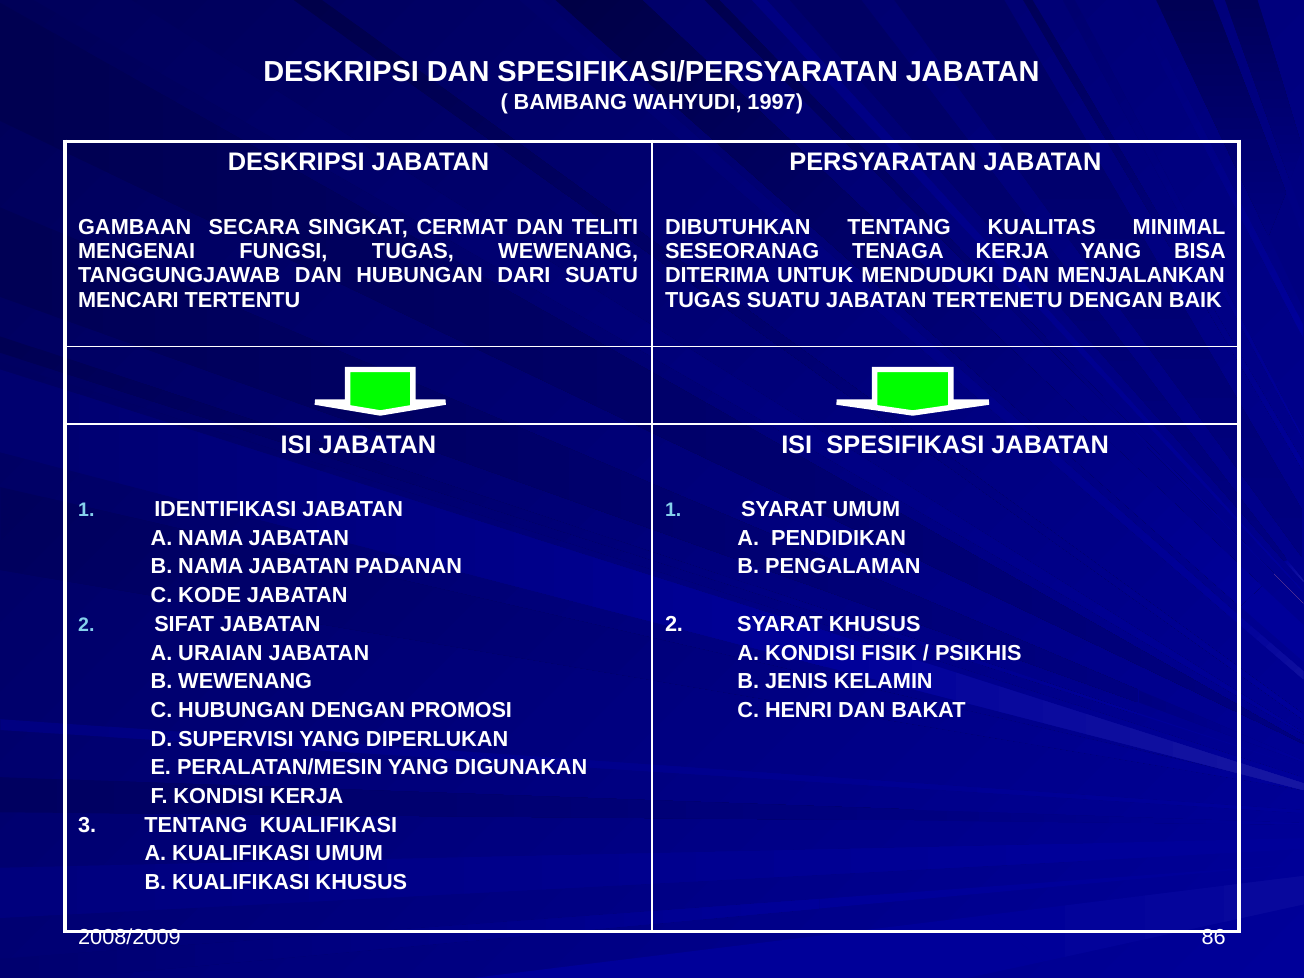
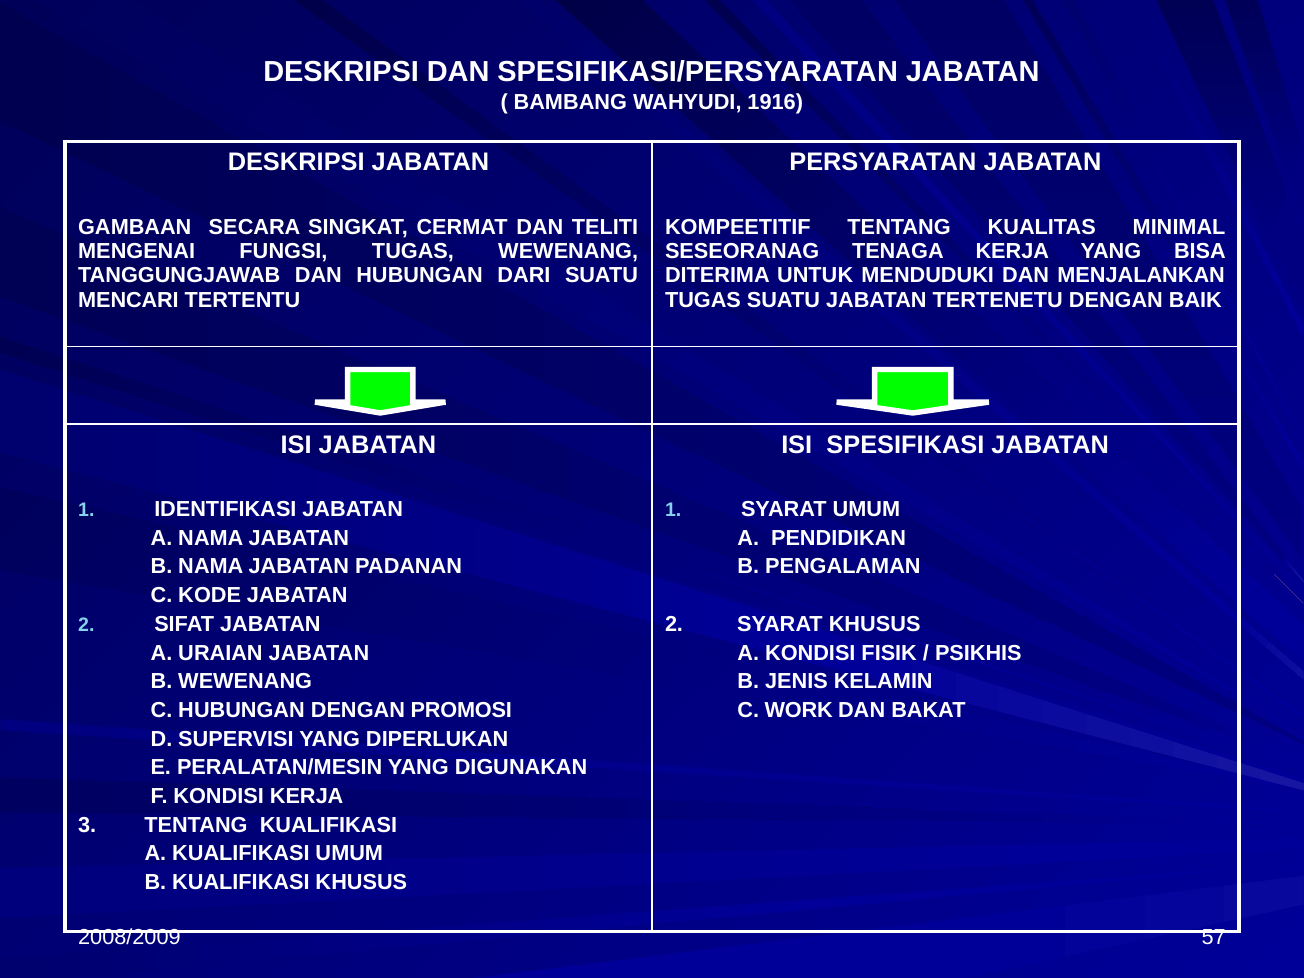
1997: 1997 -> 1916 (775, 102)
DIBUTUHKAN: DIBUTUHKAN -> KOMPEETITIF (738, 227)
HENRI: HENRI -> WORK (799, 710)
86: 86 -> 57 (1214, 937)
